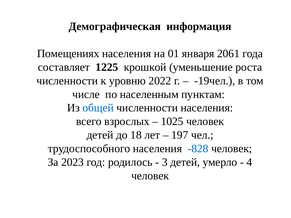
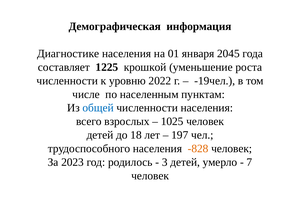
Помещениях: Помещениях -> Диагностике (68, 54)
2061: 2061 -> 2045 (228, 54)
-828 colour: blue -> orange (198, 149)
4: 4 -> 7 (249, 162)
